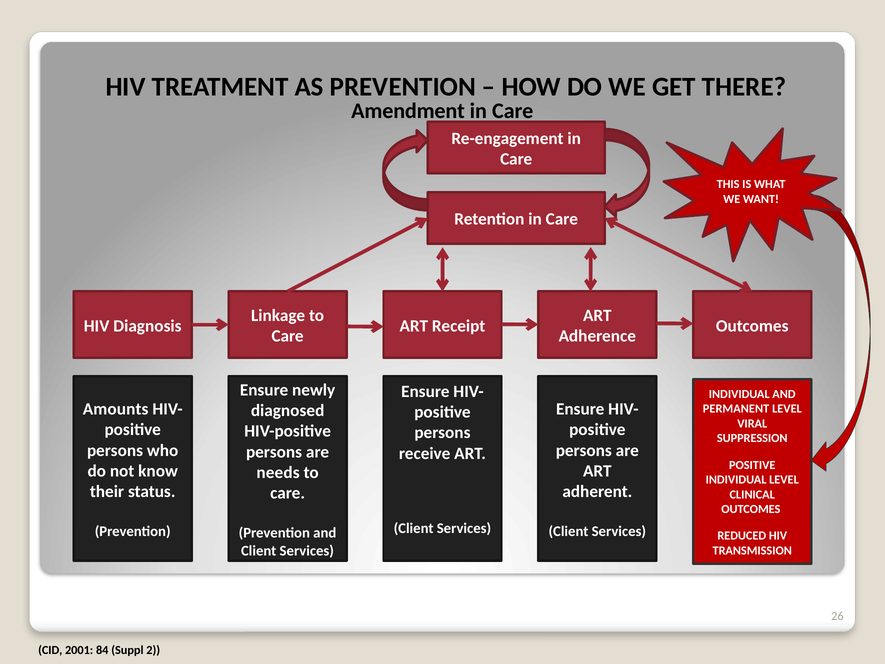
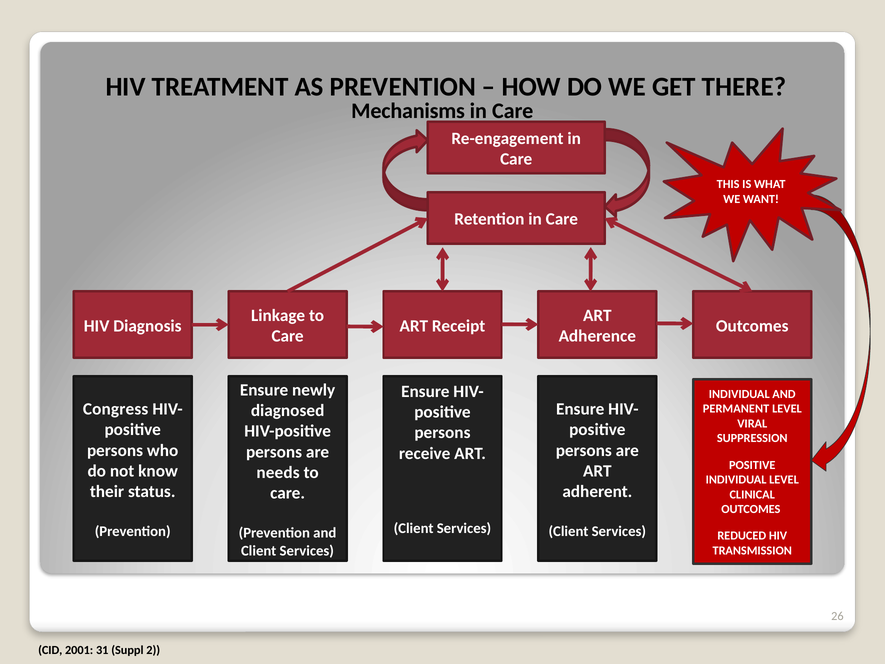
Amendment: Amendment -> Mechanisms (408, 111)
Amounts: Amounts -> Congress (116, 409)
84: 84 -> 31 (102, 650)
